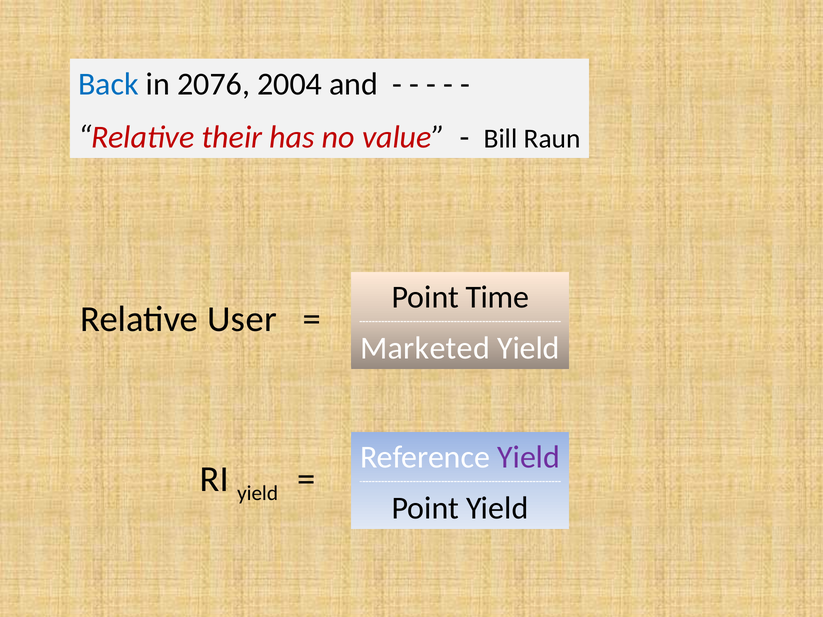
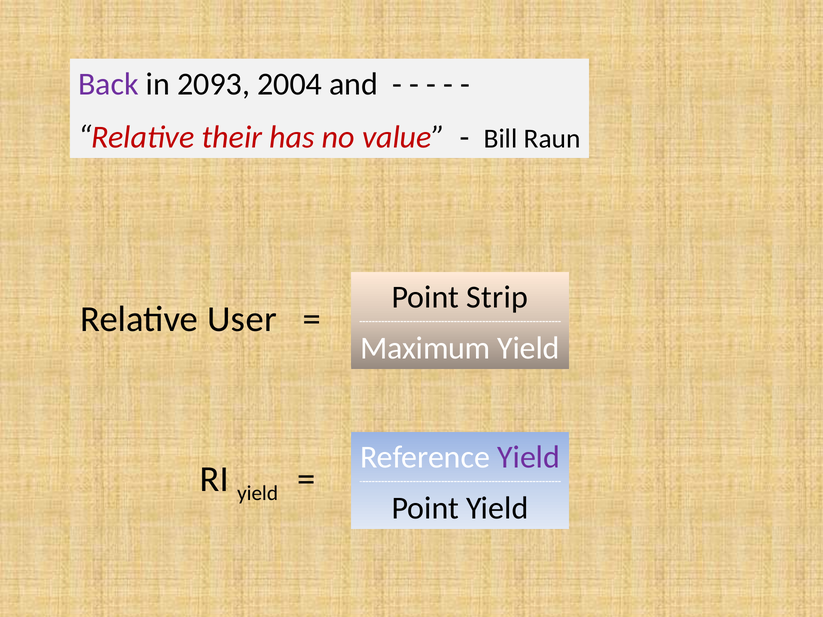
Back colour: blue -> purple (108, 84)
2076: 2076 -> 2093 (214, 84)
Time: Time -> Strip (497, 297)
Marketed: Marketed -> Maximum (425, 348)
